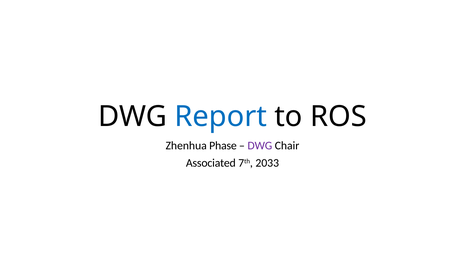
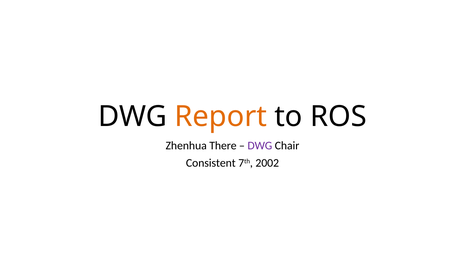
Report colour: blue -> orange (221, 116)
Phase: Phase -> There (223, 145)
Associated: Associated -> Consistent (211, 163)
2033: 2033 -> 2002 (267, 163)
